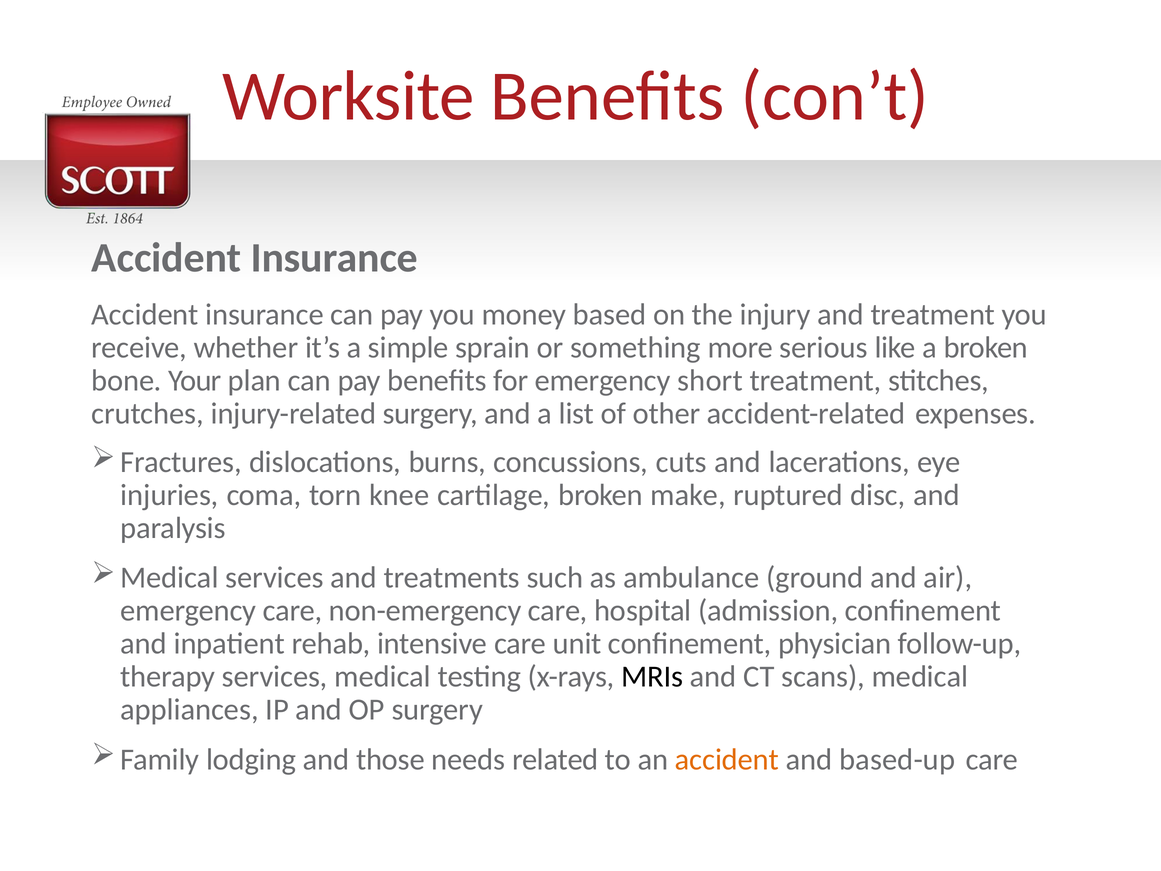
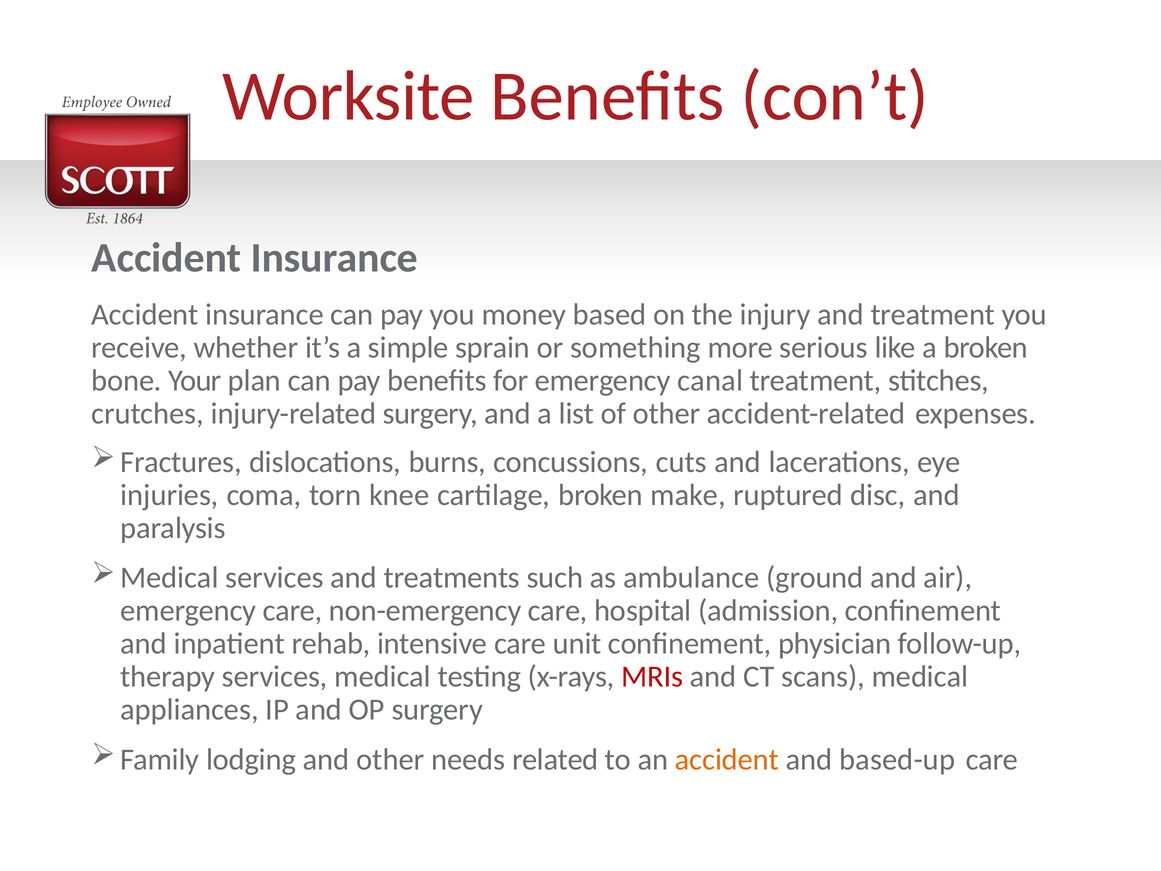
short: short -> canal (710, 381)
MRIs colour: black -> red (652, 677)
and those: those -> other (390, 759)
